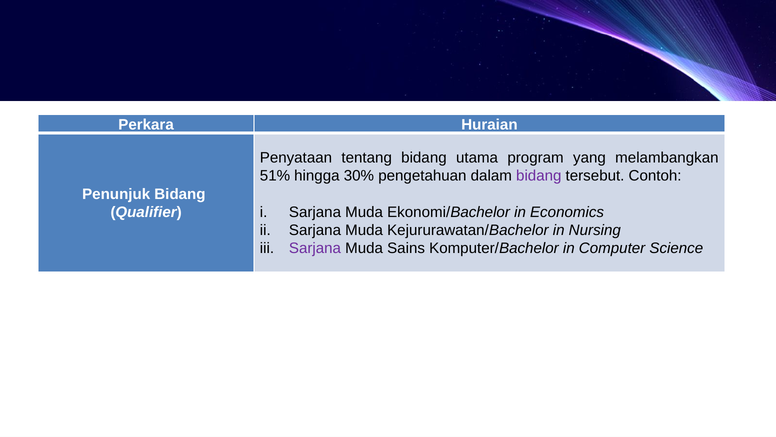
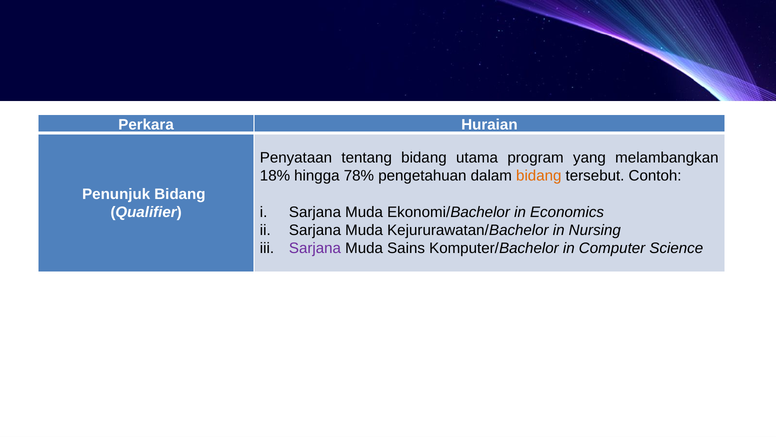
51%: 51% -> 18% (275, 176)
30%: 30% -> 78% (359, 176)
bidang colour: purple -> orange (539, 176)
